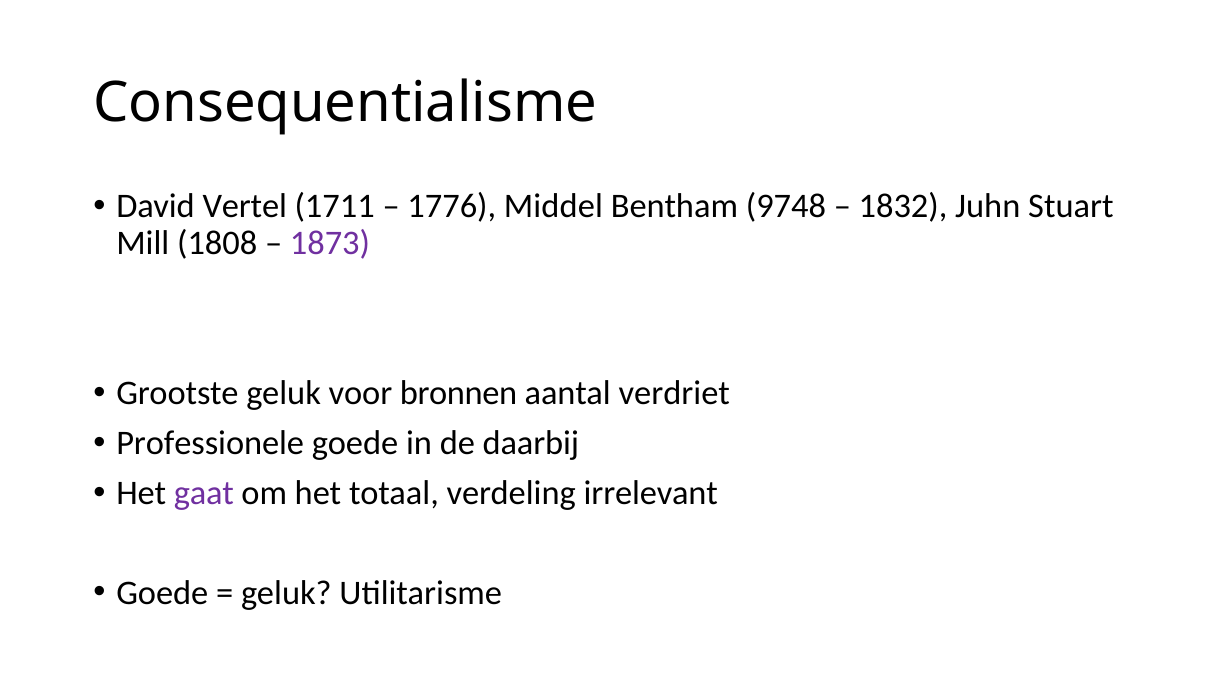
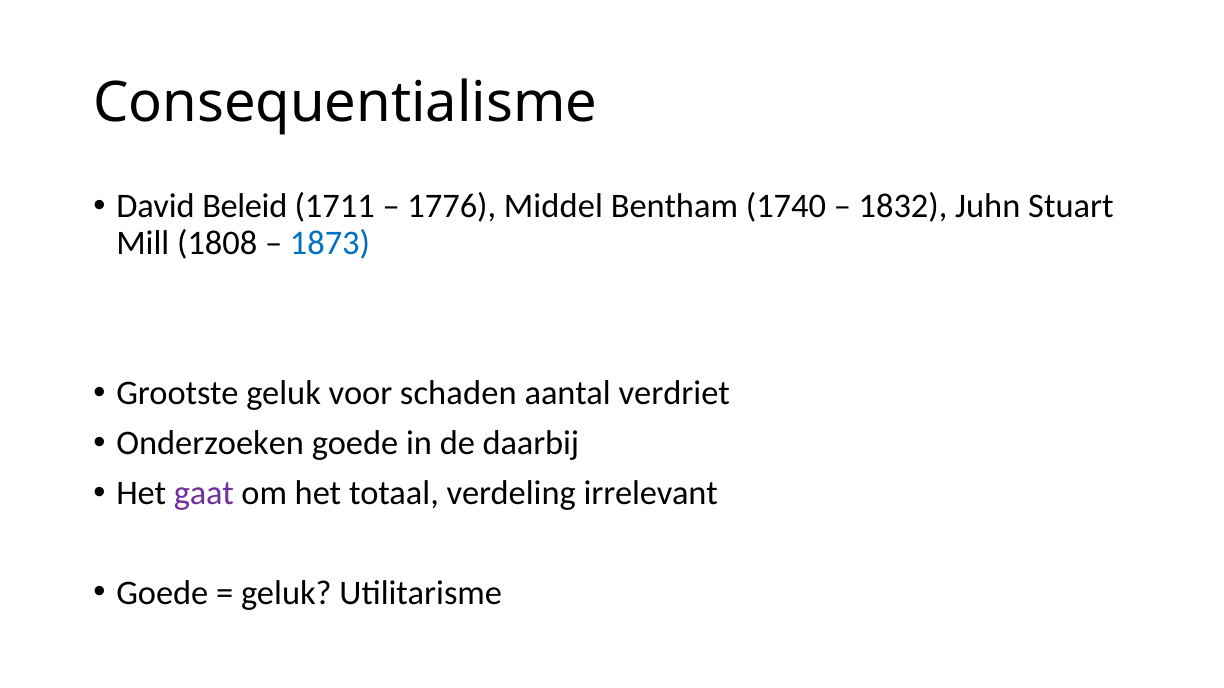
Vertel: Vertel -> Beleid (245, 206)
9748: 9748 -> 1740 (786, 206)
1873 colour: purple -> blue (330, 244)
bronnen: bronnen -> schaden (458, 393)
Professionele: Professionele -> Onderzoeken (210, 443)
